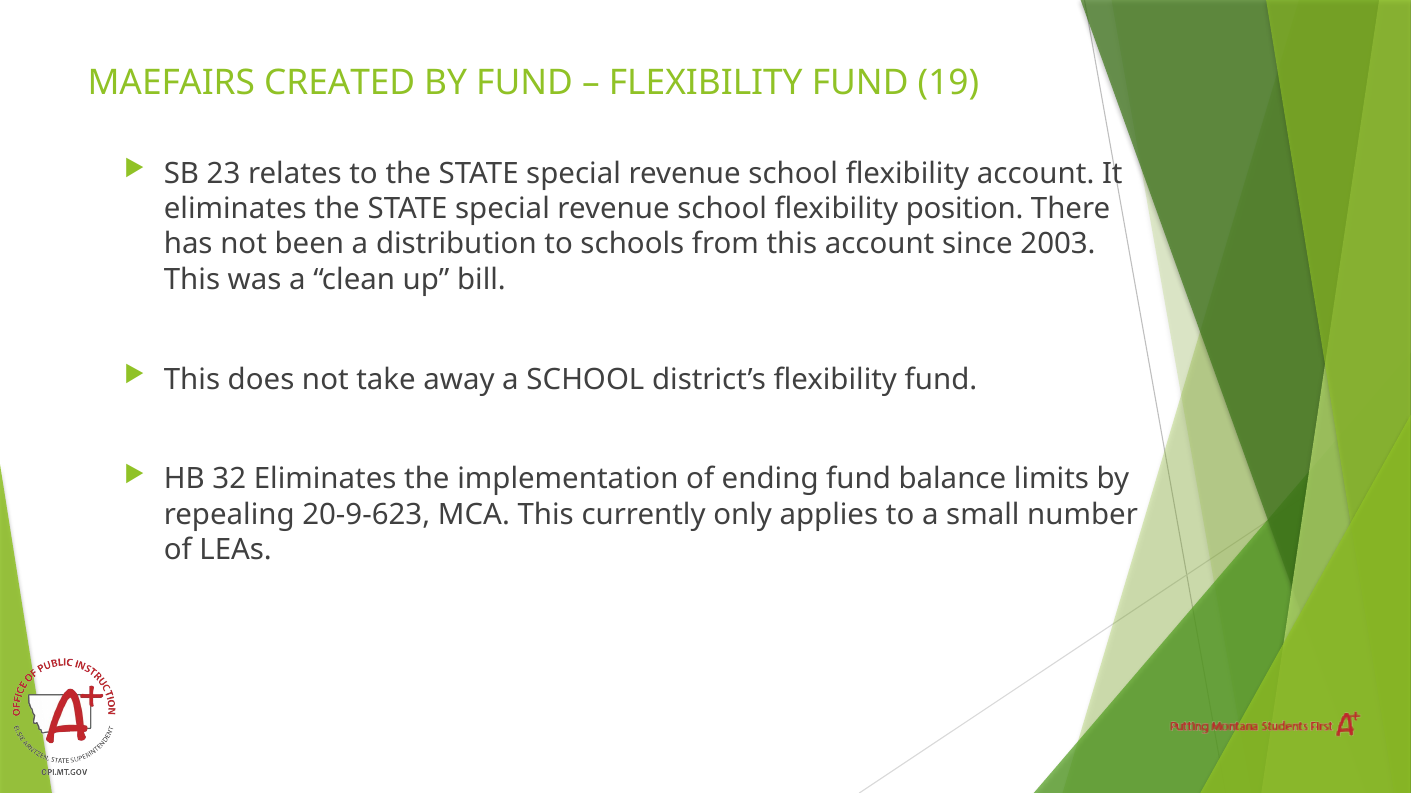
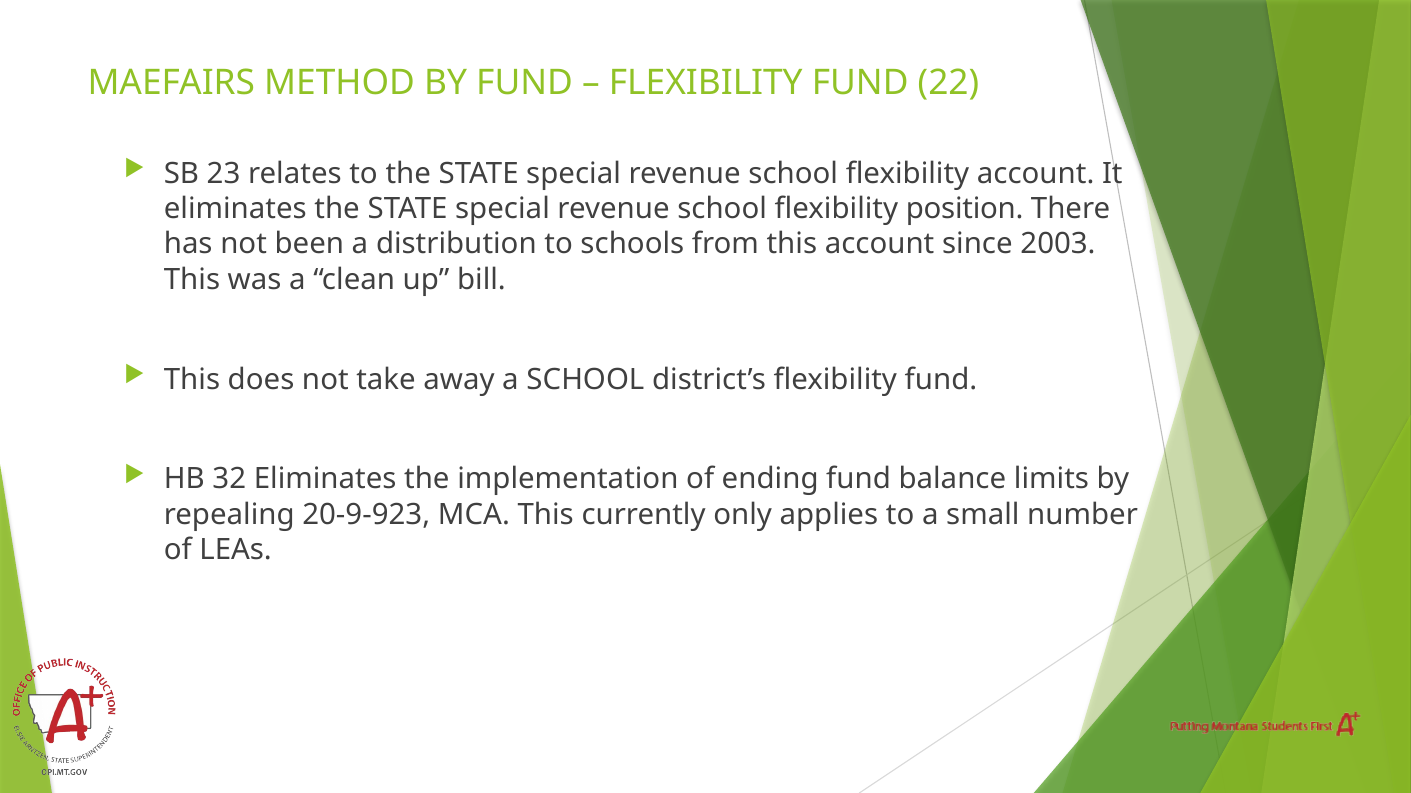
CREATED: CREATED -> METHOD (340, 83)
19: 19 -> 22 (948, 83)
20-9-623: 20-9-623 -> 20-9-923 (366, 515)
